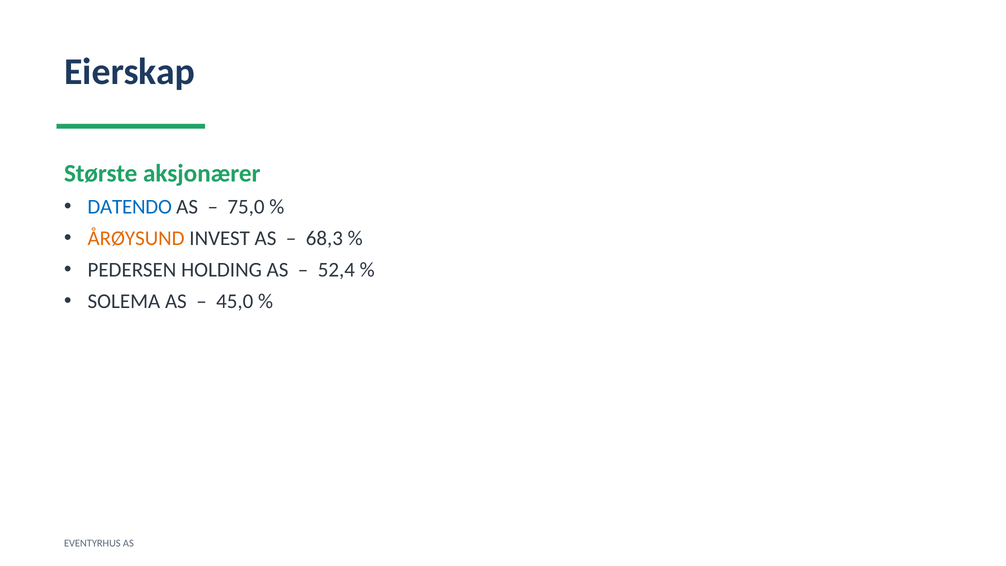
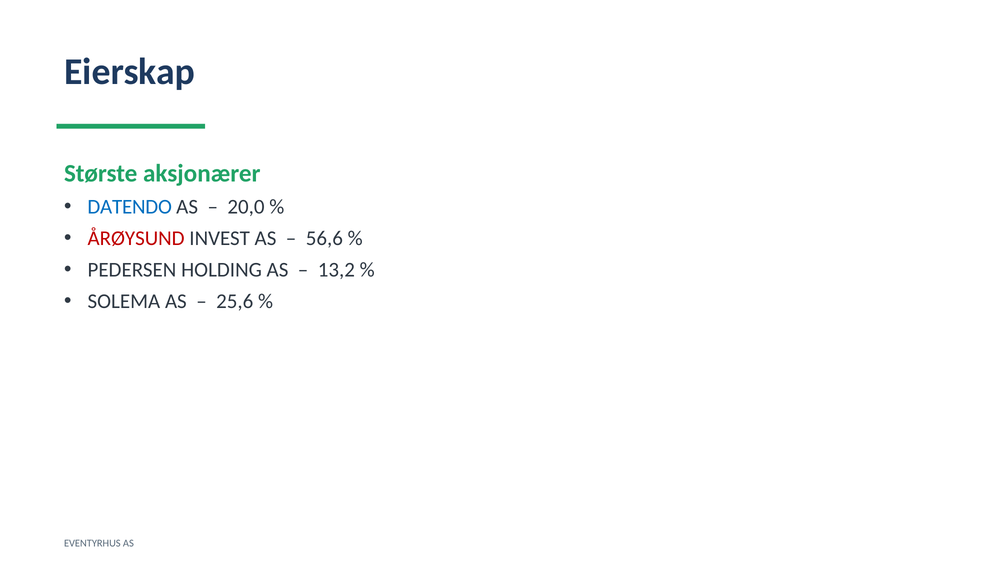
75,0: 75,0 -> 20,0 (246, 207)
ÅRØYSUND colour: orange -> red (136, 238)
68,3: 68,3 -> 56,6 (324, 238)
52,4: 52,4 -> 13,2 (336, 270)
45,0: 45,0 -> 25,6 (235, 301)
